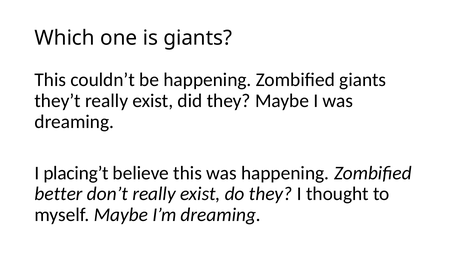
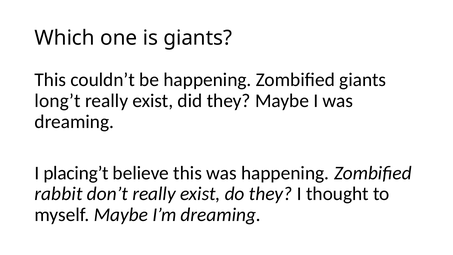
they’t: they’t -> long’t (58, 101)
better: better -> rabbit (58, 194)
